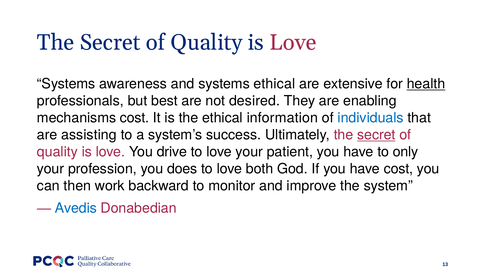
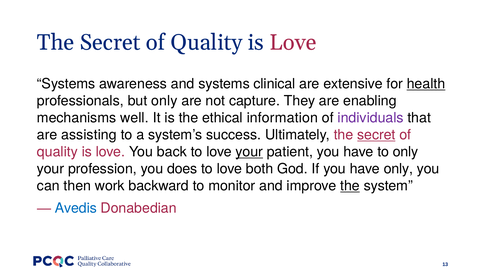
systems ethical: ethical -> clinical (274, 84)
but best: best -> only (164, 101)
desired: desired -> capture (255, 101)
mechanisms cost: cost -> well (134, 118)
individuals colour: blue -> purple (371, 118)
drive: drive -> back (172, 152)
your underline: none -> present (249, 152)
have cost: cost -> only (398, 169)
the underline: none -> present (350, 186)
